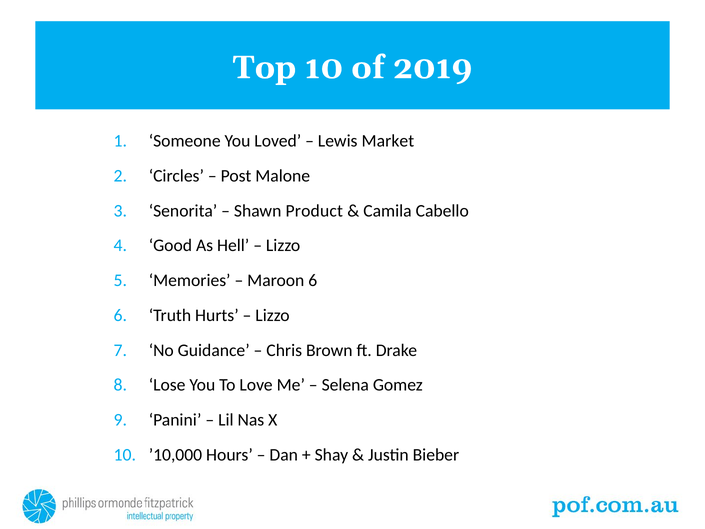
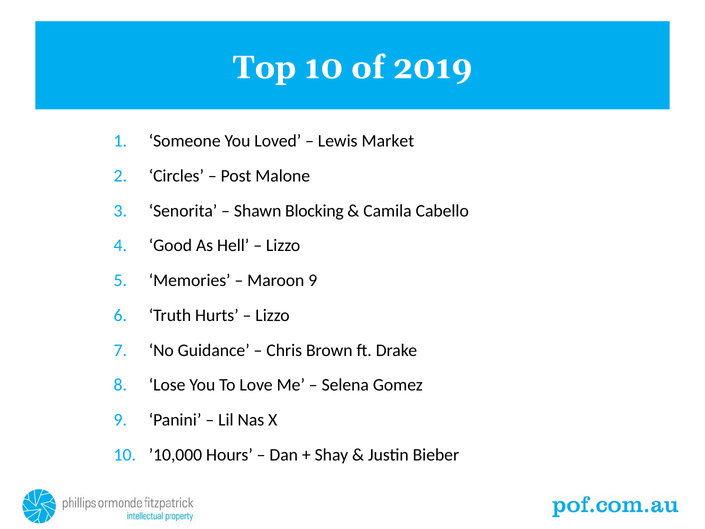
Product: Product -> Blocking (314, 211)
Maroon 6: 6 -> 9 (313, 280)
